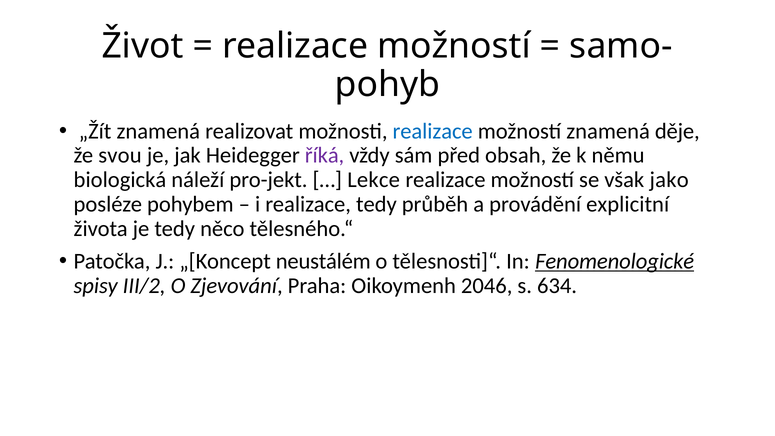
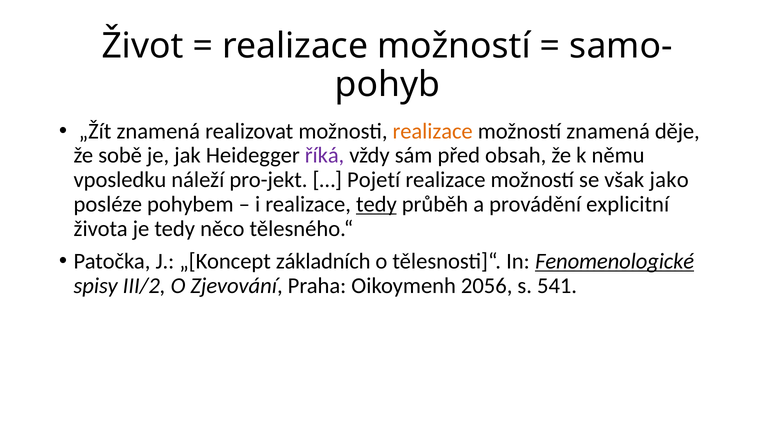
realizace colour: blue -> orange (433, 131)
svou: svou -> sobě (120, 155)
biologická: biologická -> vposledku (120, 180)
Lekce: Lekce -> Pojetí (374, 180)
tedy underline: none -> present (376, 204)
neustálém: neustálém -> základních (323, 261)
2046: 2046 -> 2056 (487, 286)
634: 634 -> 541 (557, 286)
